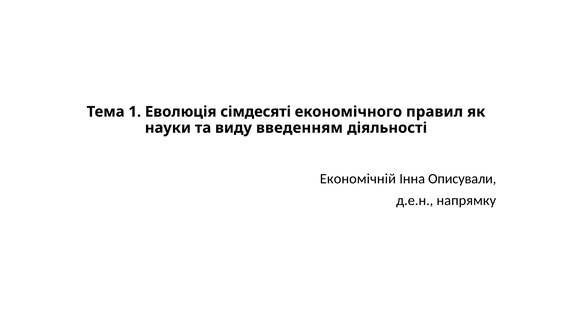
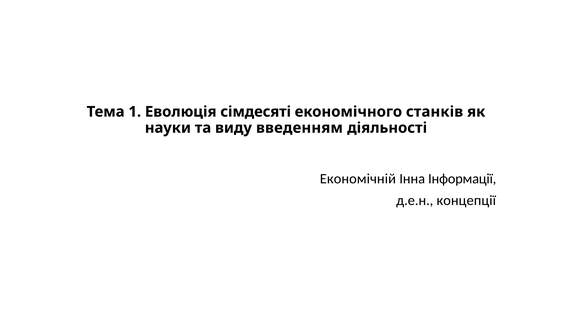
правил: правил -> станків (435, 112)
Описували: Описували -> Інформації (462, 179)
напрямку: напрямку -> концепції (466, 200)
